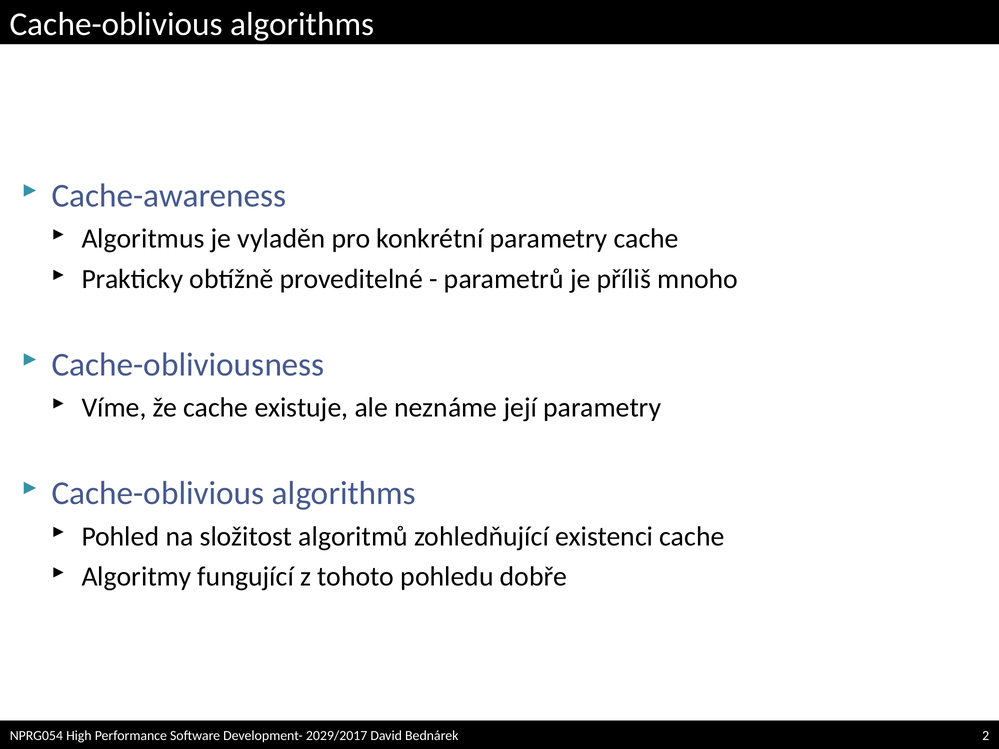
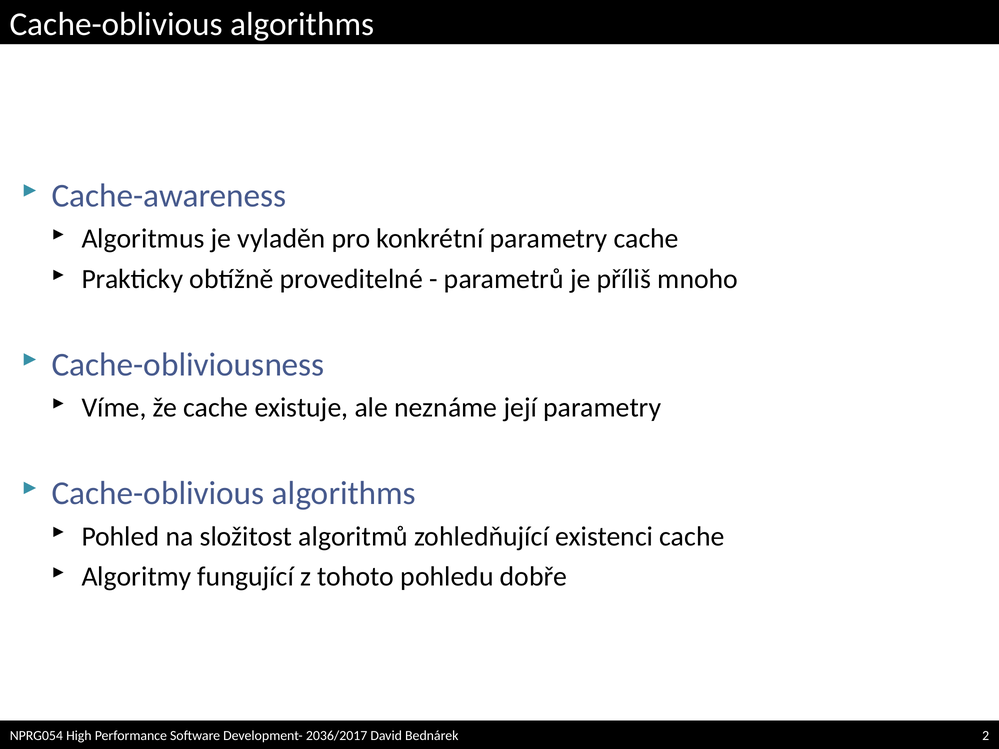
2029/2017: 2029/2017 -> 2036/2017 (337, 736)
